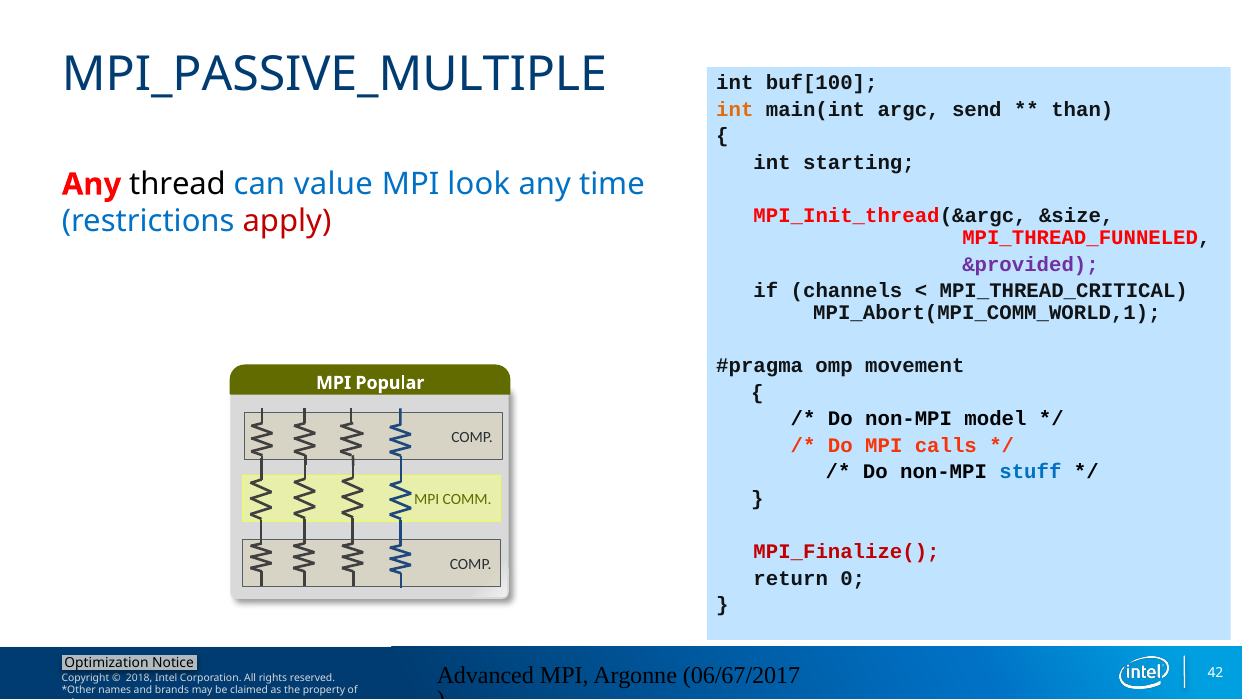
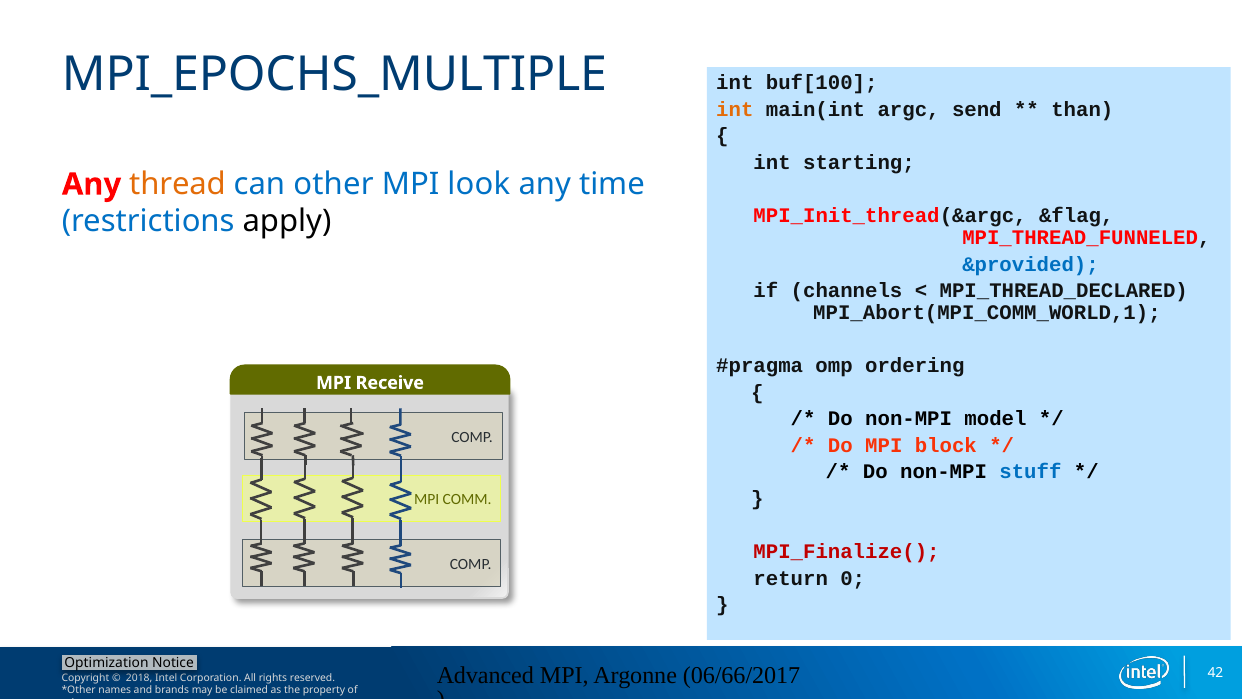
MPI_PASSIVE_MULTIPLE: MPI_PASSIVE_MULTIPLE -> MPI_EPOCHS_MULTIPLE (335, 74)
thread colour: black -> orange (178, 184)
value: value -> other (333, 184)
&size: &size -> &flag (1076, 215)
apply colour: red -> black (287, 222)
&provided colour: purple -> blue (1031, 264)
MPI_THREAD_CRITICAL: MPI_THREAD_CRITICAL -> MPI_THREAD_DECLARED (1064, 291)
movement: movement -> ordering (915, 366)
Popular: Popular -> Receive (390, 383)
calls: calls -> block (946, 445)
06/67/2017: 06/67/2017 -> 06/66/2017 (742, 676)
